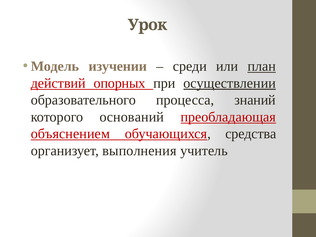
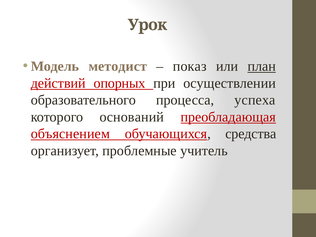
изучении: изучении -> методист (118, 66)
среди: среди -> показ (190, 66)
осуществлении underline: present -> none (230, 83)
знаний: знаний -> успеха (255, 100)
выполнения: выполнения -> проблемные (140, 151)
